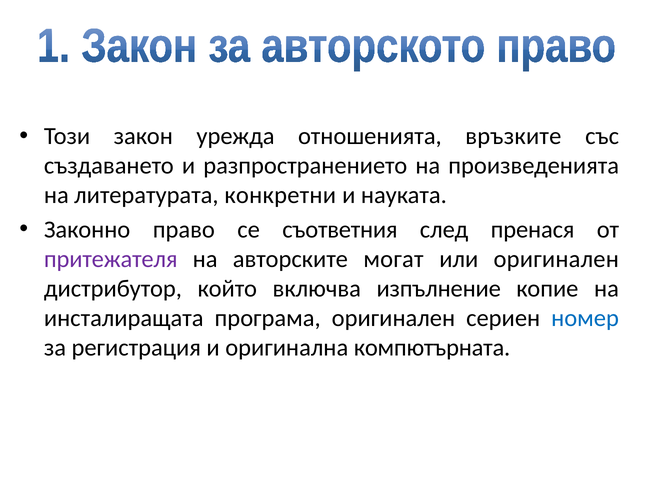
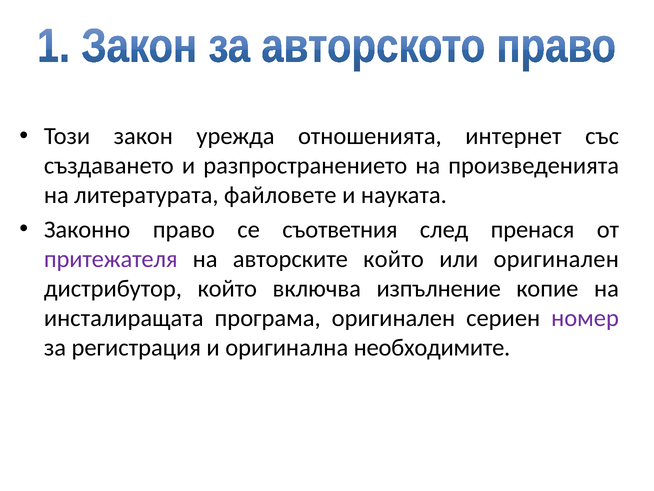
връзките: връзките -> интернет (513, 136)
конкретни: конкретни -> файловете (280, 195)
авторските могат: могат -> който (394, 259)
номер colour: blue -> purple (585, 318)
компютърната: компютърната -> необходимите (432, 347)
